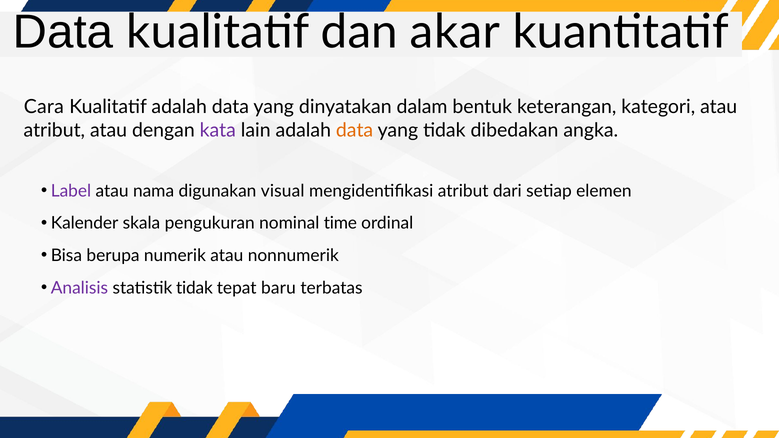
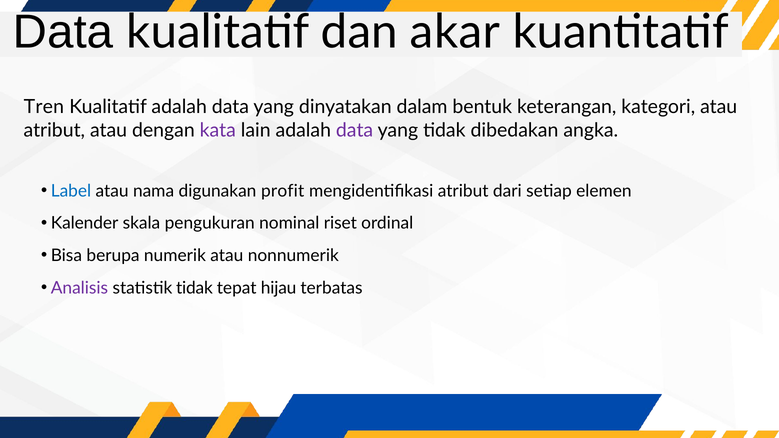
Cara: Cara -> Tren (44, 107)
data colour: orange -> purple (355, 130)
Label colour: purple -> blue (71, 191)
visual: visual -> profit (283, 191)
time: time -> riset (340, 223)
baru: baru -> hijau (279, 288)
